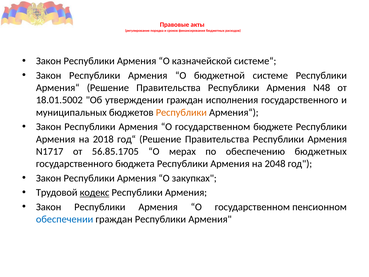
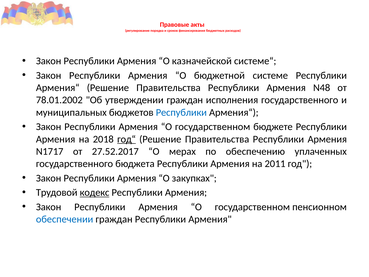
18.01.5002: 18.01.5002 -> 78.01.2002 (59, 100)
Республики colour: orange -> blue (181, 112)
год“ underline: none -> present (127, 139)
56.85.1705: 56.85.1705 -> 27.52.2017 (115, 151)
обеспечению бюджетных: бюджетных -> уплаченных (321, 151)
2048: 2048 -> 2011 (275, 164)
